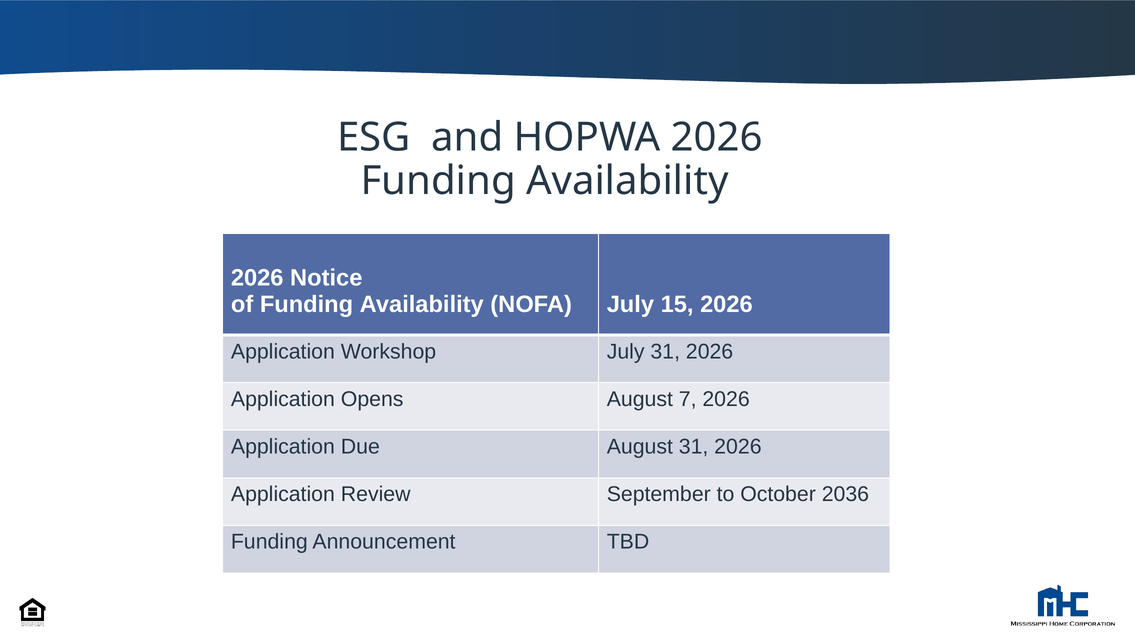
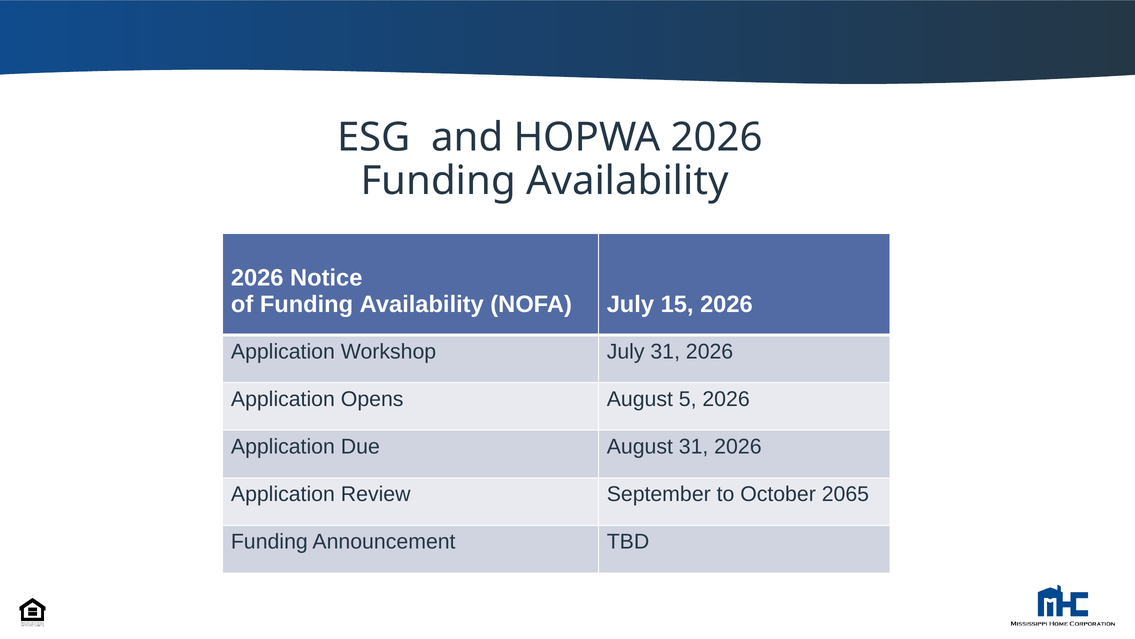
7: 7 -> 5 (688, 399)
2036: 2036 -> 2065 (845, 494)
